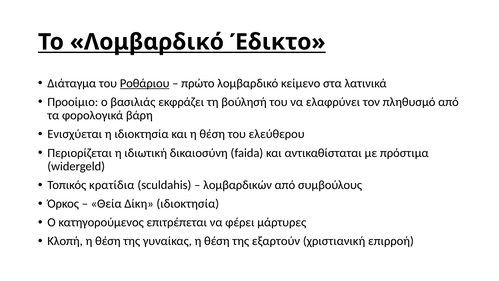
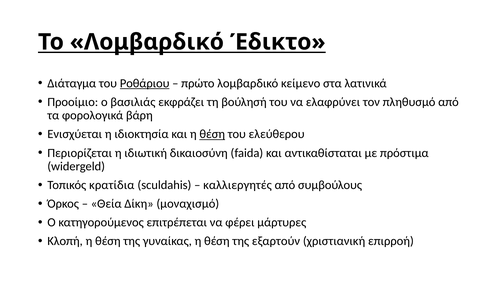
θέση underline: none -> present (212, 134)
λομβαρδικών: λομβαρδικών -> καλλιεργητές (237, 185)
Δίκη ιδιοκτησία: ιδιοκτησία -> μοναχισμό (188, 204)
